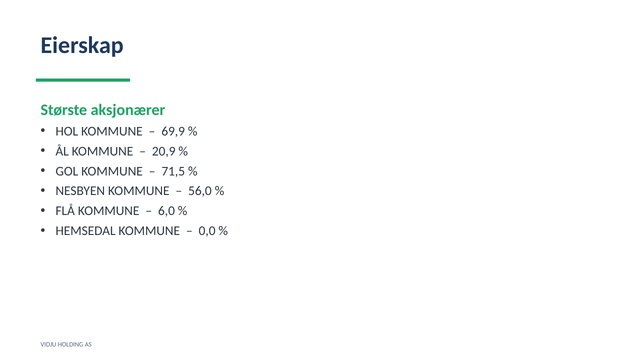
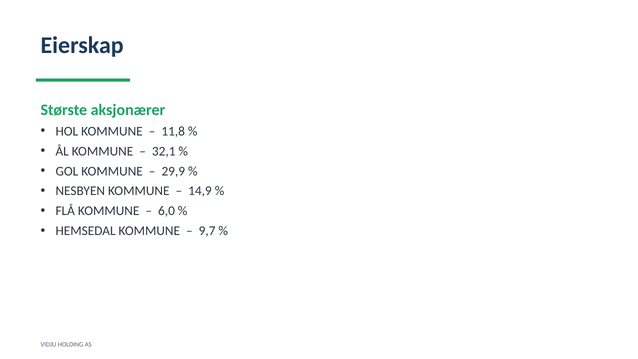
69,9: 69,9 -> 11,8 (173, 131)
20,9: 20,9 -> 32,1 (164, 151)
71,5: 71,5 -> 29,9 (173, 171)
56,0: 56,0 -> 14,9 (200, 191)
0,0: 0,0 -> 9,7 (207, 231)
